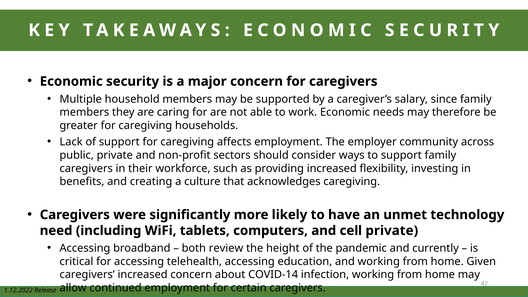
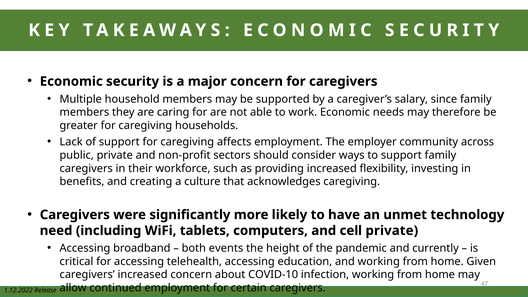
review: review -> events (226, 248)
COVID-14: COVID-14 -> COVID-10 (273, 275)
